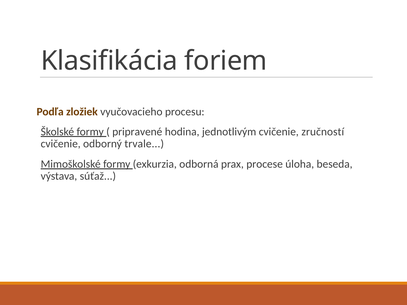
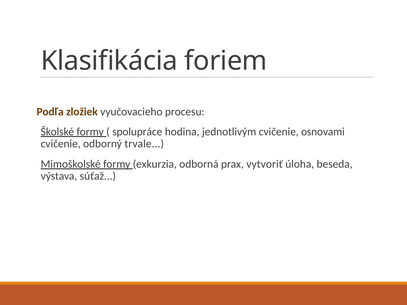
pripravené: pripravené -> spolupráce (137, 132)
zručností: zručností -> osnovami (323, 132)
procese: procese -> vytvoriť (265, 164)
